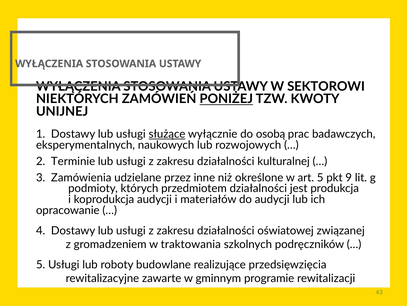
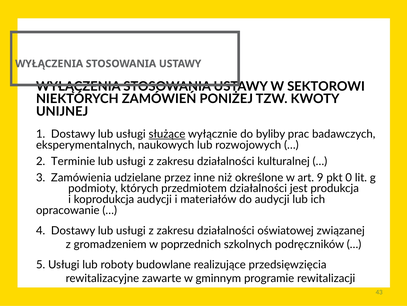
PONIŻEJ underline: present -> none (226, 99)
osobą: osobą -> byliby (271, 134)
art 5: 5 -> 9 (320, 177)
9: 9 -> 0 (349, 177)
traktowania: traktowania -> poprzednich (191, 244)
